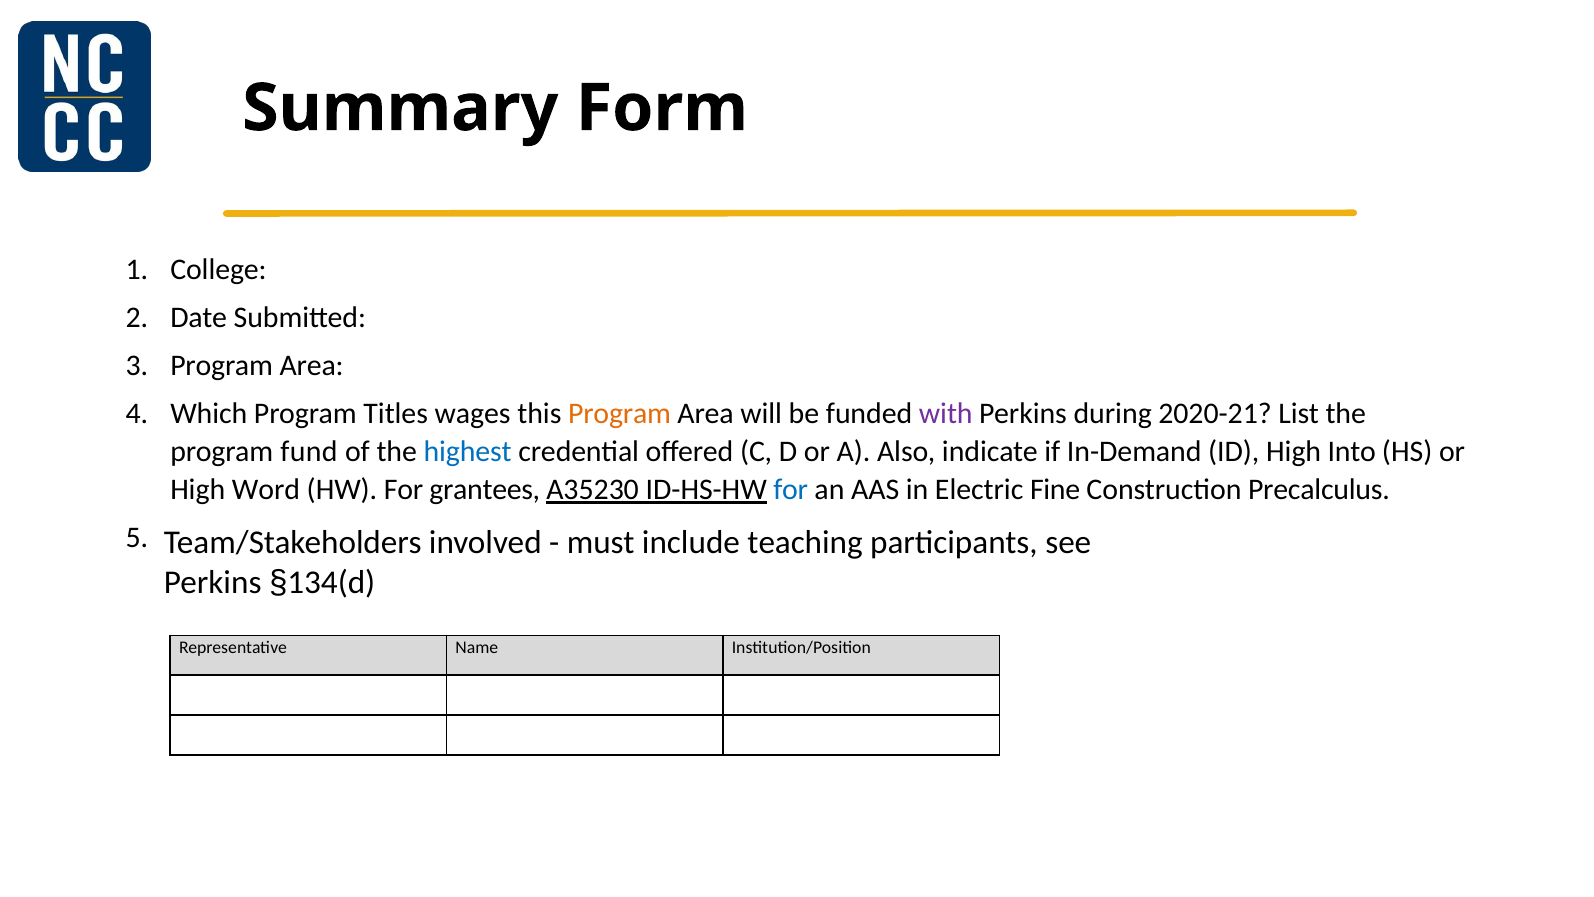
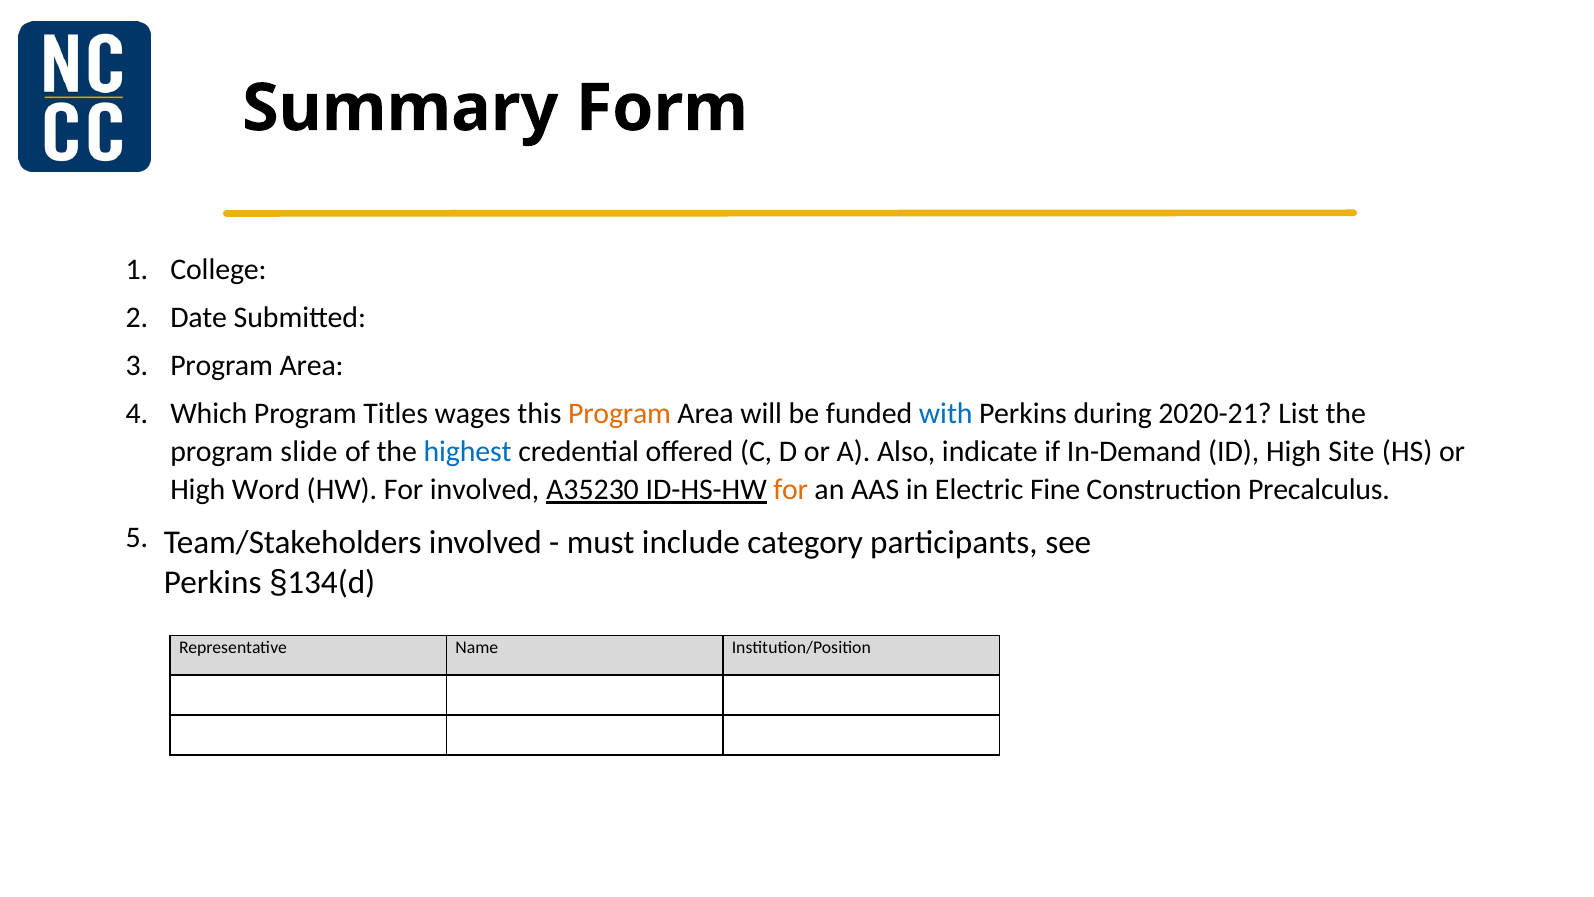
with colour: purple -> blue (946, 414)
fund: fund -> slide (309, 452)
Into: Into -> Site (1351, 452)
For grantees: grantees -> involved (485, 490)
for colour: blue -> orange (791, 490)
teaching: teaching -> category (805, 542)
